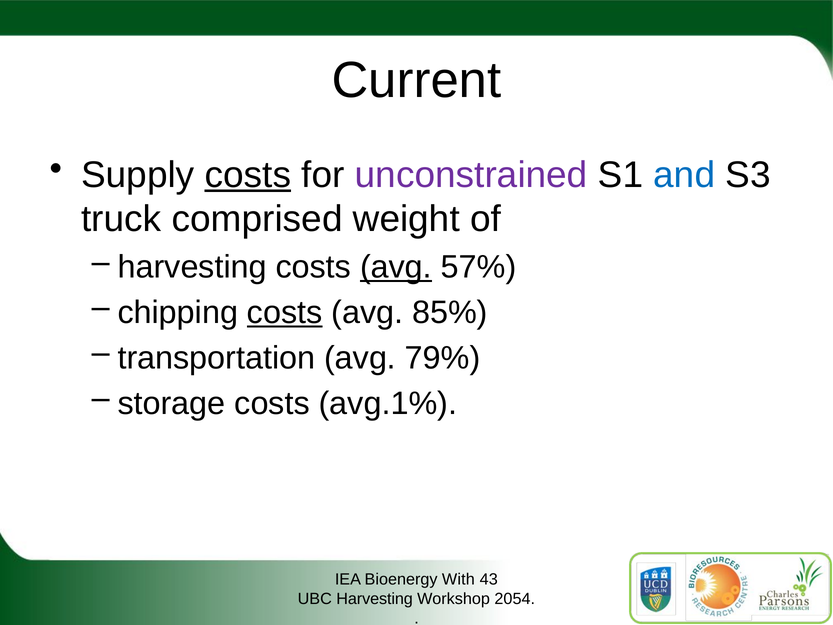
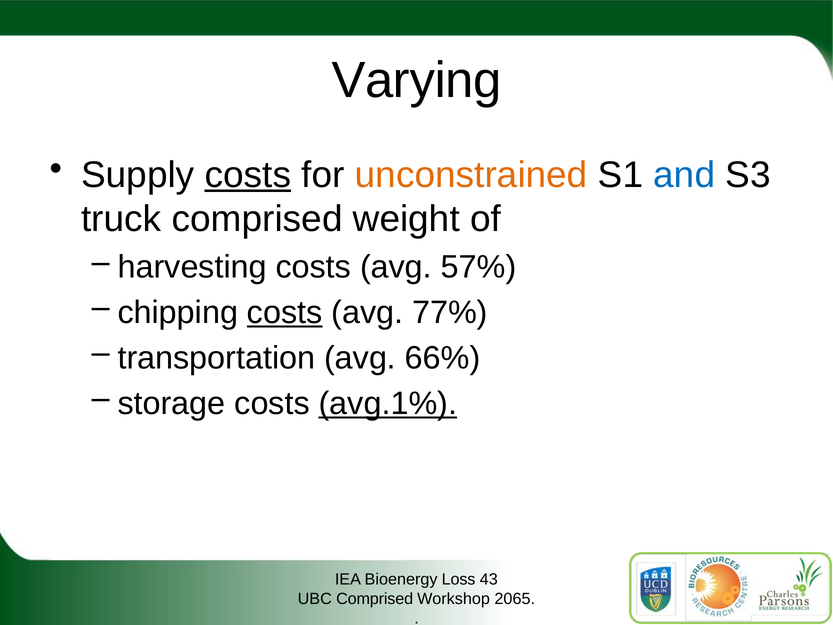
Current: Current -> Varying (417, 81)
unconstrained colour: purple -> orange (471, 175)
avg underline: present -> none (396, 267)
85%: 85% -> 77% (450, 312)
79%: 79% -> 66% (443, 358)
avg.1% underline: none -> present (388, 403)
With: With -> Loss (459, 579)
UBC Harvesting: Harvesting -> Comprised (375, 599)
2054: 2054 -> 2065 (515, 599)
